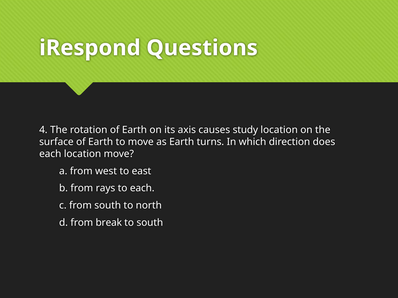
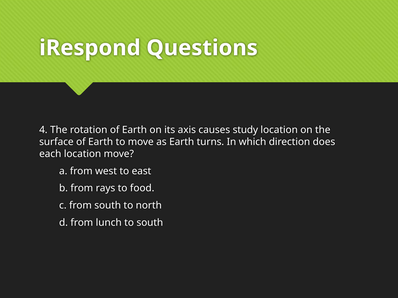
to each: each -> food (142, 189)
break: break -> lunch (109, 223)
